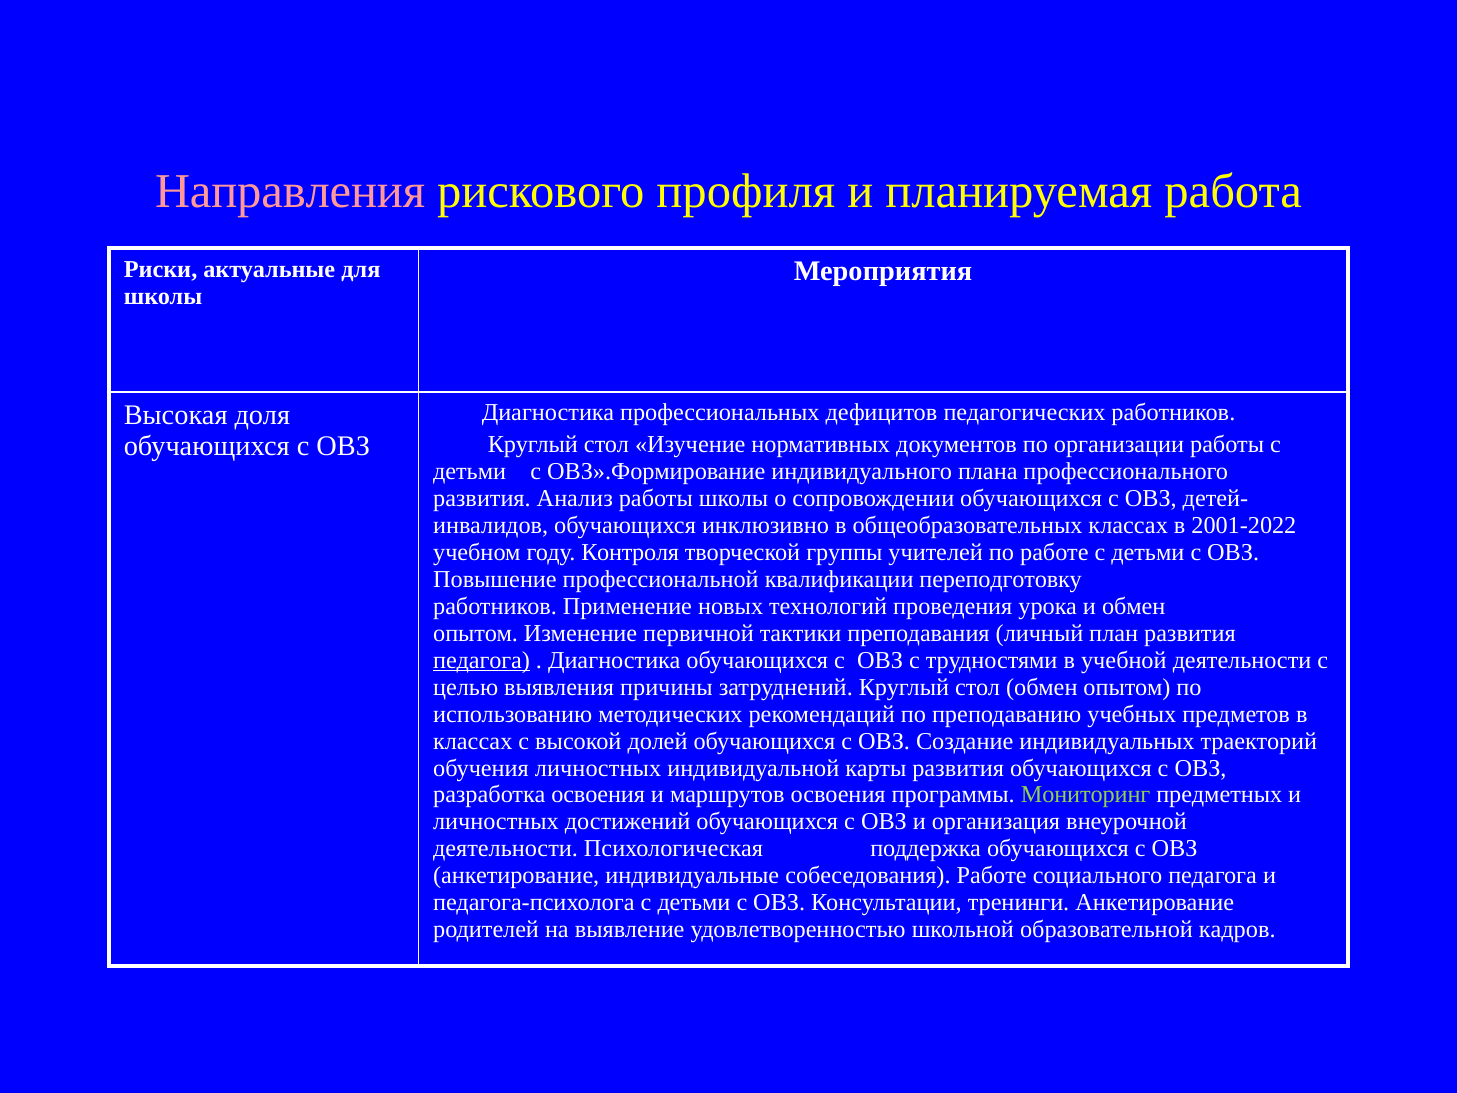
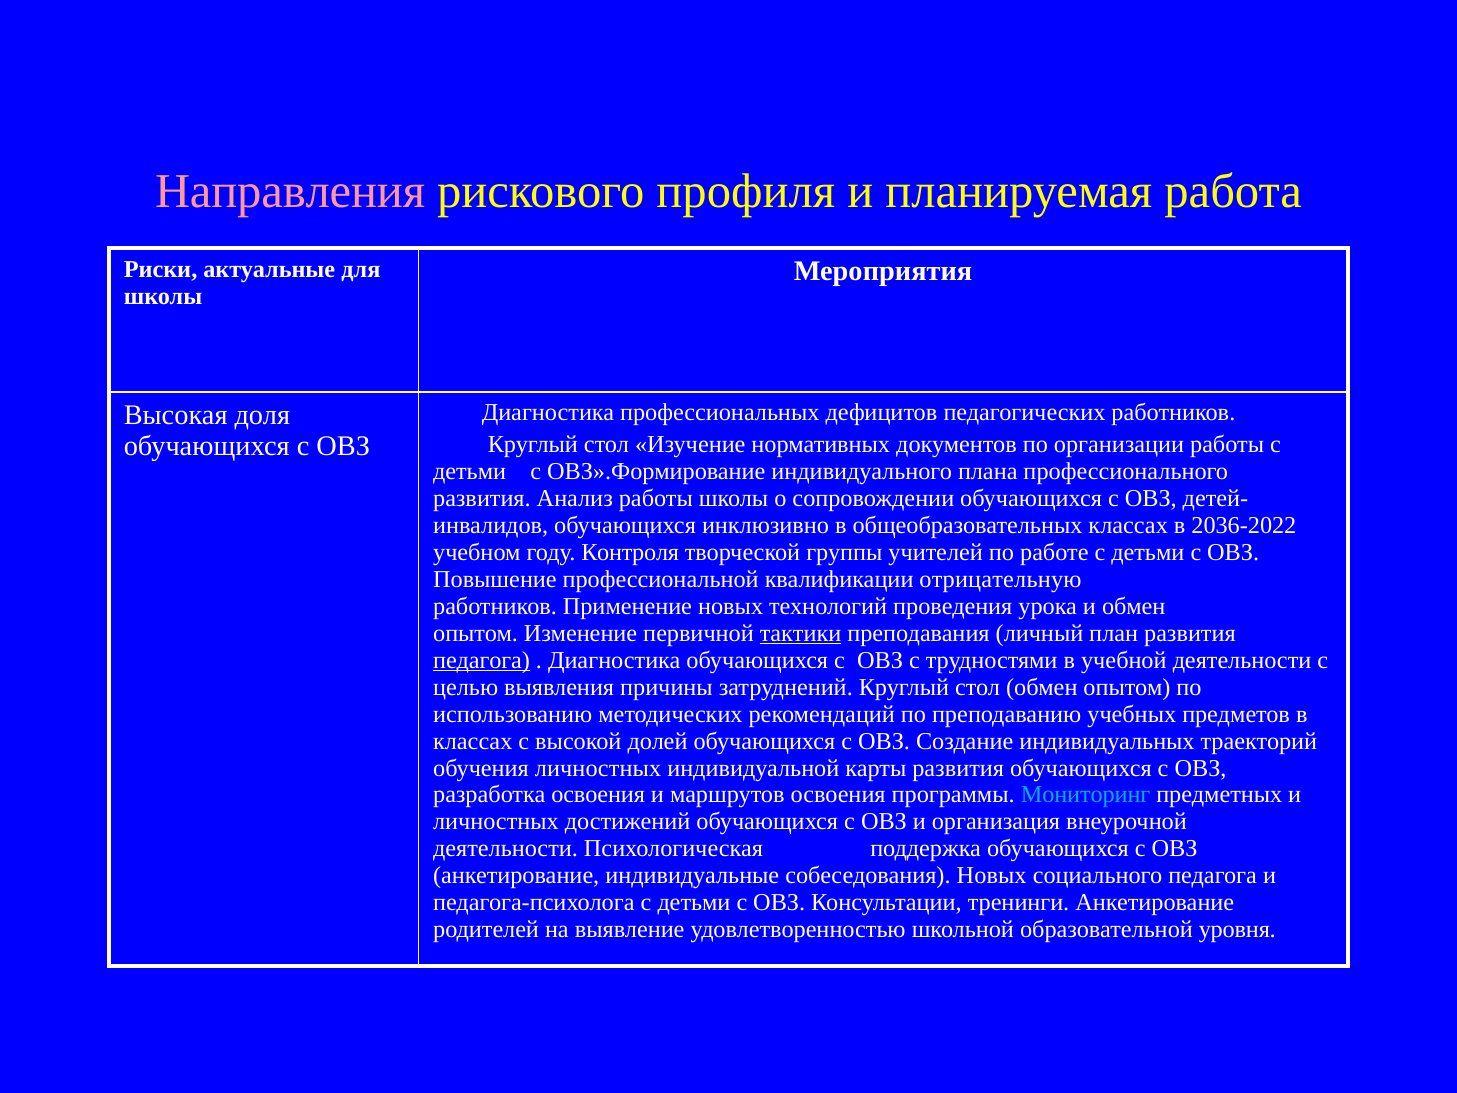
2001-2022: 2001-2022 -> 2036-2022 (1244, 525)
переподготовку: переподготовку -> отрицательную (1000, 579)
тактики underline: none -> present (801, 633)
Мониторинг colour: light green -> light blue (1086, 795)
собеседования Работе: Работе -> Новых (992, 876)
кадров: кадров -> уровня (1237, 930)
